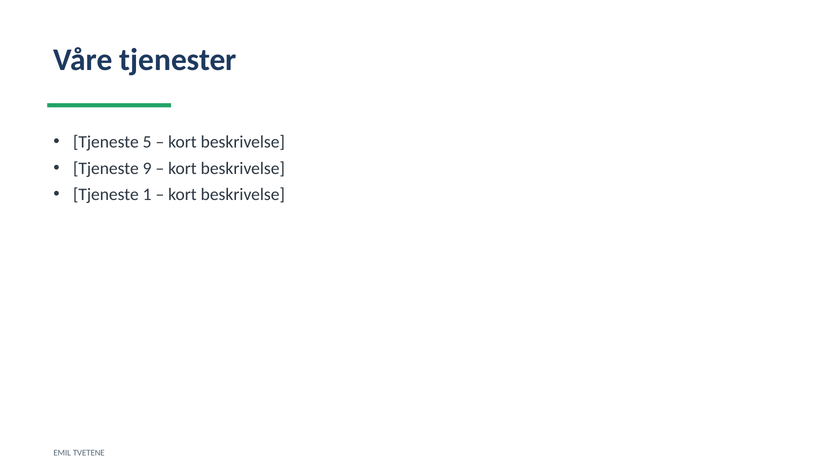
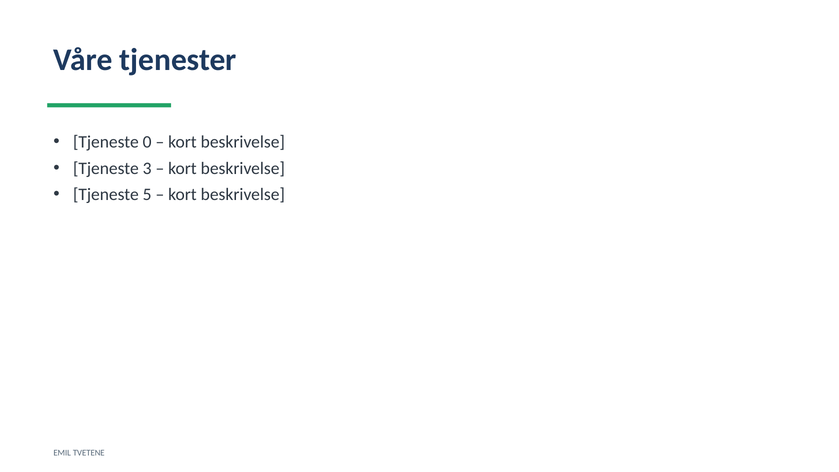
5: 5 -> 0 (147, 142)
9: 9 -> 3 (147, 168)
1: 1 -> 5 (147, 195)
